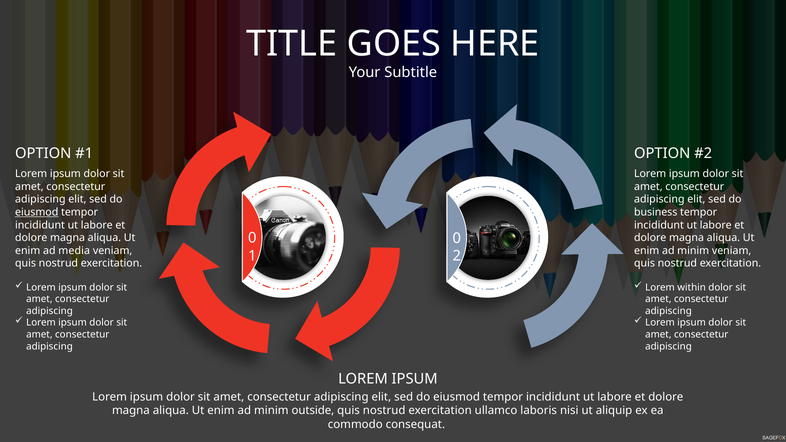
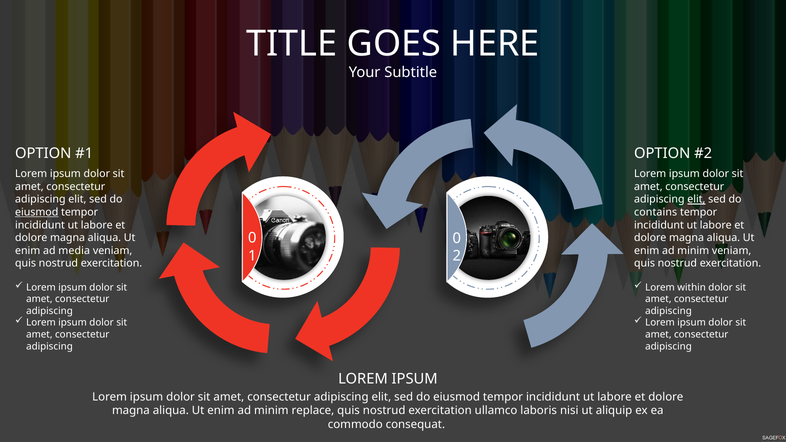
elit underline: none -> present (696, 199)
business: business -> contains (656, 212)
outside: outside -> replace (313, 411)
